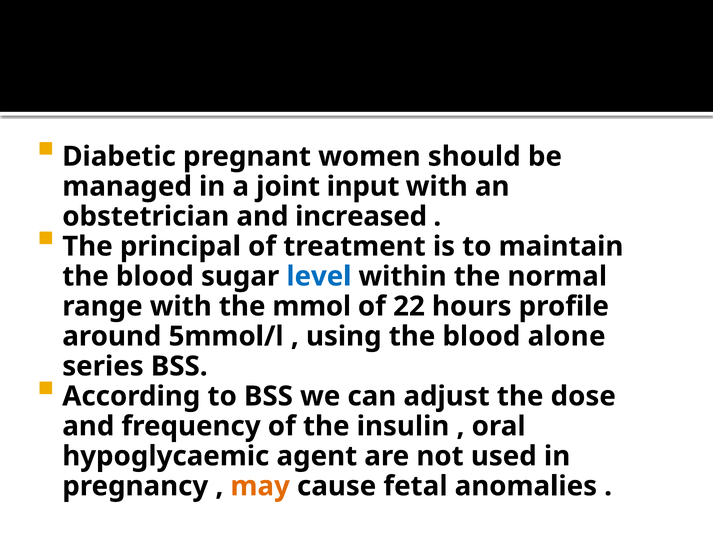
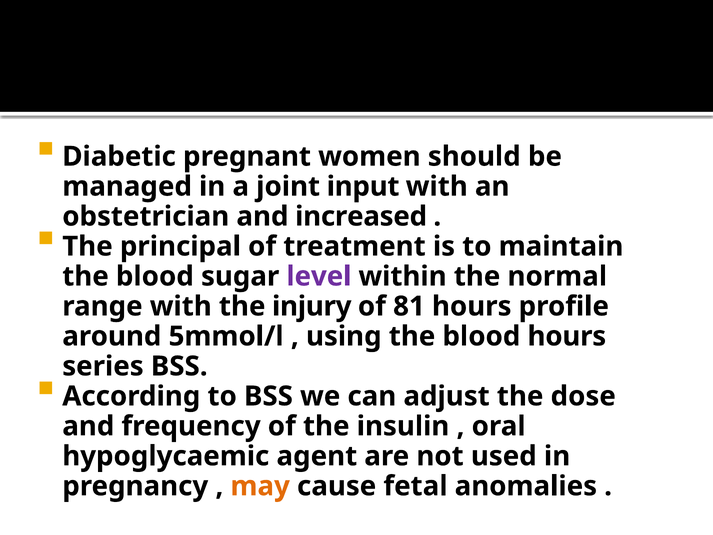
level colour: blue -> purple (319, 276)
mmol: mmol -> injury (312, 306)
22: 22 -> 81 (409, 306)
blood alone: alone -> hours (567, 336)
